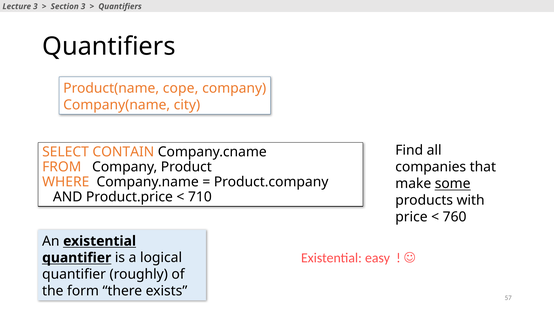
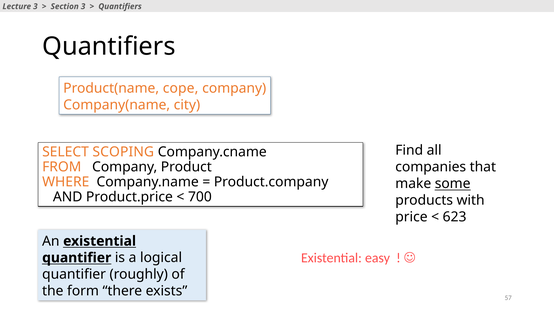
CONTAIN: CONTAIN -> SCOPING (123, 152)
710: 710 -> 700 (200, 197)
760: 760 -> 623 (455, 217)
